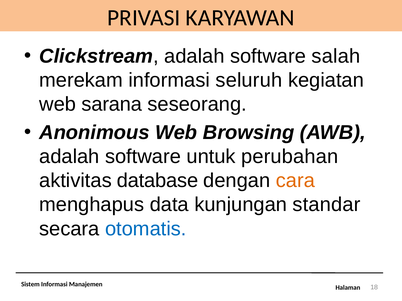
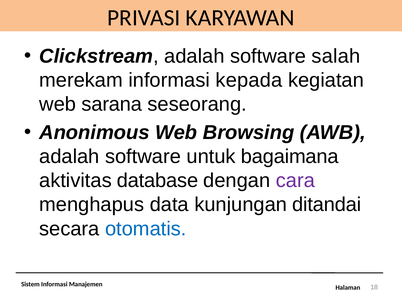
seluruh: seluruh -> kepada (249, 80)
perubahan: perubahan -> bagaimana (290, 157)
cara colour: orange -> purple (295, 181)
standar: standar -> ditandai (327, 205)
